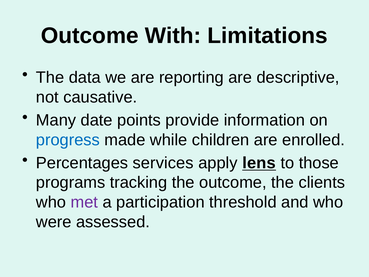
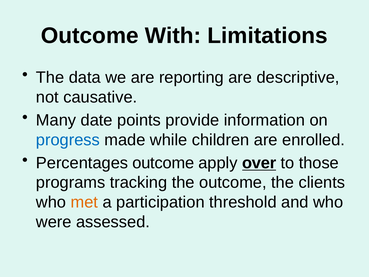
Percentages services: services -> outcome (163, 163)
lens: lens -> over (259, 163)
met colour: purple -> orange (84, 202)
